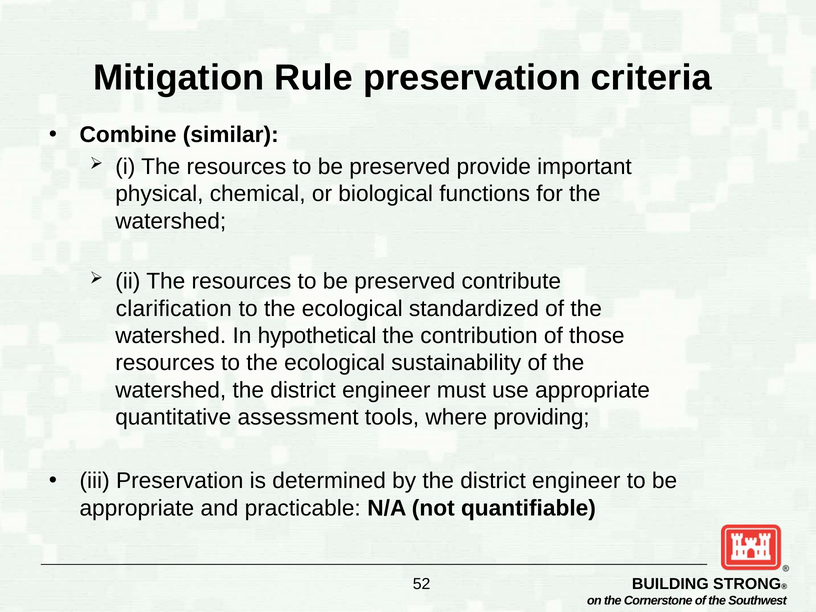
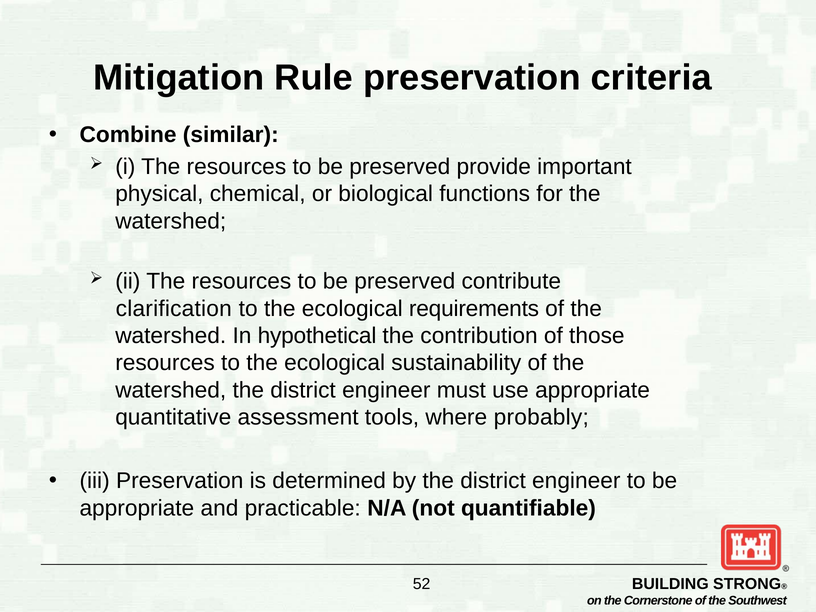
standardized: standardized -> requirements (474, 309)
providing: providing -> probably (541, 417)
